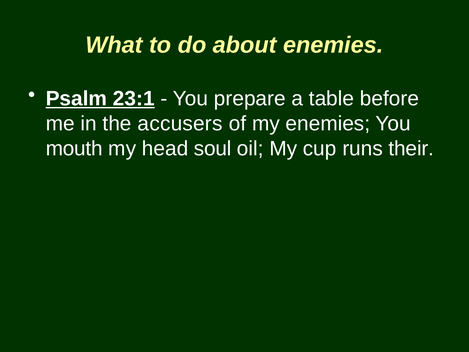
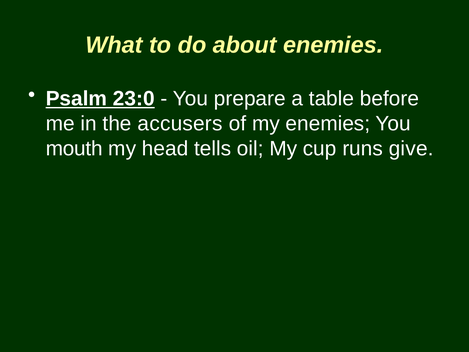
23:1: 23:1 -> 23:0 (134, 98)
soul: soul -> tells (213, 148)
their: their -> give (411, 148)
